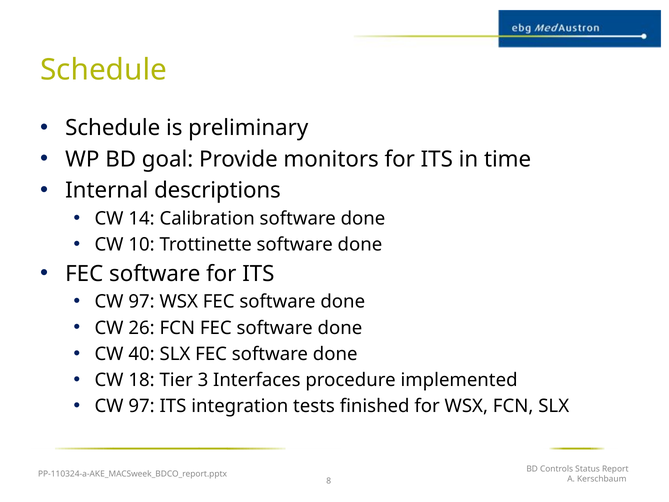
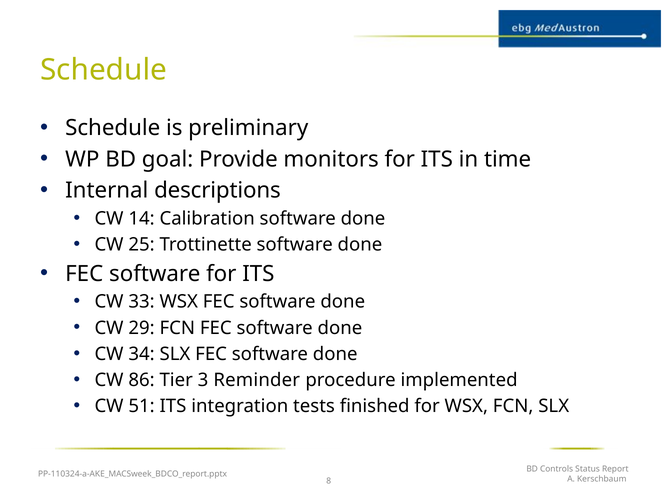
10: 10 -> 25 (142, 244)
97: 97 -> 33 (142, 302)
26: 26 -> 29 (142, 328)
40: 40 -> 34 (142, 354)
18: 18 -> 86 (142, 380)
Interfaces: Interfaces -> Reminder (257, 380)
97: 97 -> 51 (142, 406)
